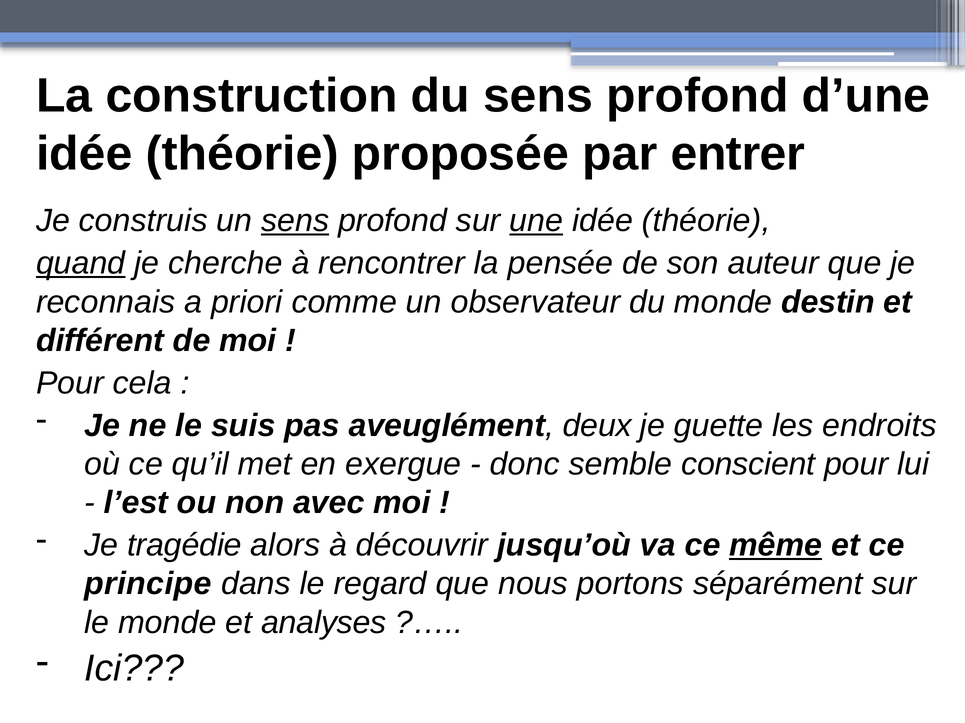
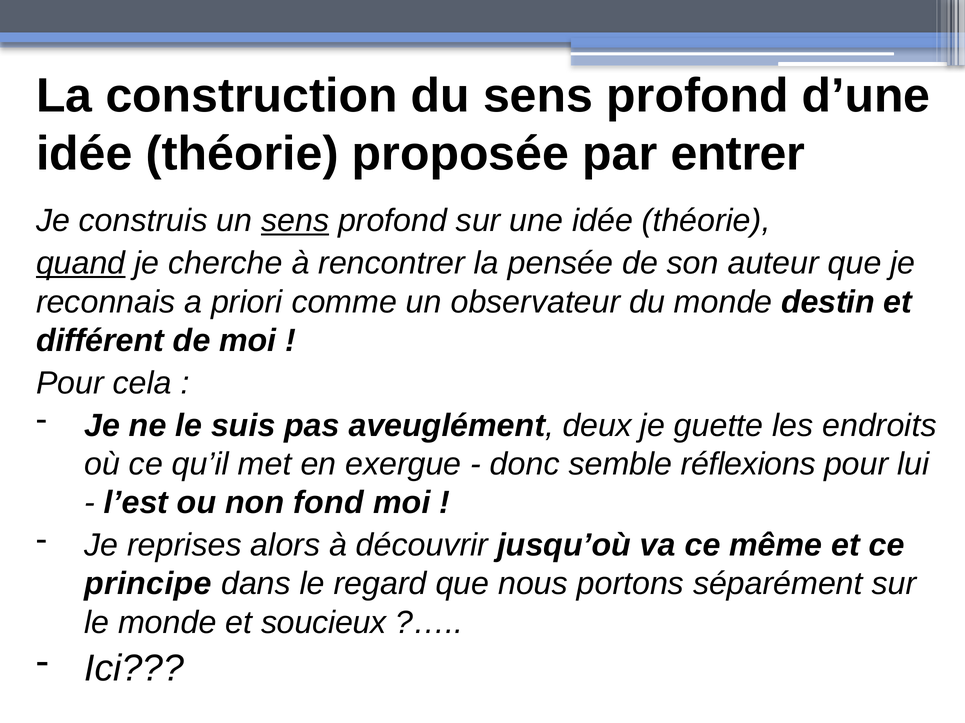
une underline: present -> none (536, 221)
conscient: conscient -> réflexions (748, 465)
avec: avec -> fond (329, 503)
tragédie: tragédie -> reprises (184, 546)
même underline: present -> none (776, 546)
analyses: analyses -> soucieux (324, 623)
